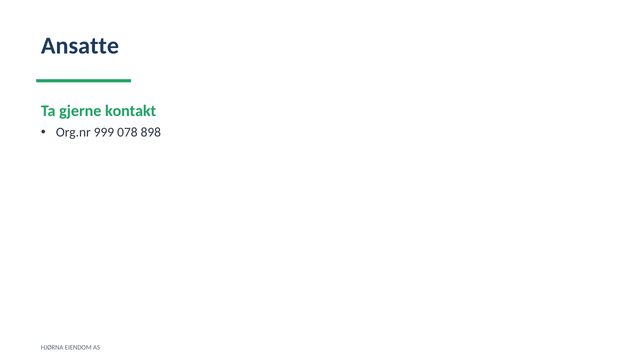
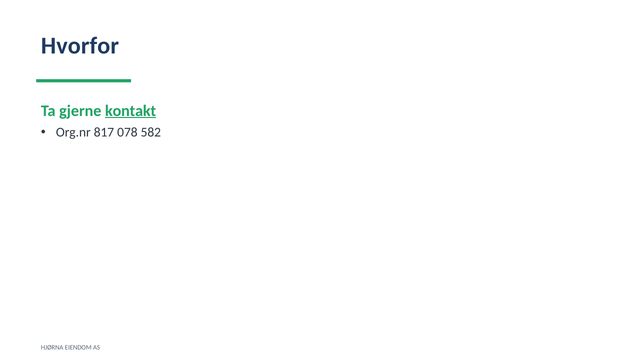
Ansatte: Ansatte -> Hvorfor (80, 46)
kontakt underline: none -> present (131, 111)
999: 999 -> 817 (104, 132)
898: 898 -> 582 (151, 132)
